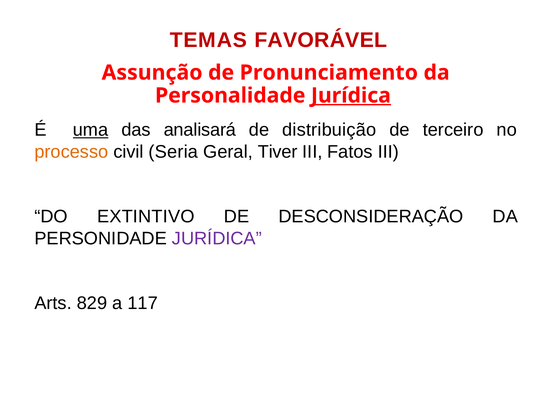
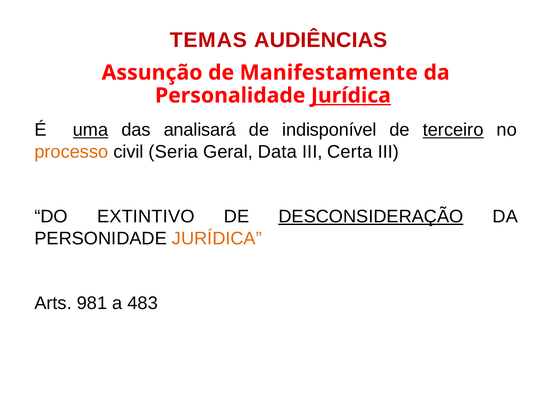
FAVORÁVEL: FAVORÁVEL -> AUDIÊNCIAS (321, 40)
Pronunciamento: Pronunciamento -> Manifestamente (329, 73)
distribuição: distribuição -> indisponível (329, 130)
terceiro underline: none -> present (453, 130)
Tiver: Tiver -> Data (277, 152)
Fatos: Fatos -> Certa (350, 152)
DESCONSIDERAÇÃO underline: none -> present (371, 217)
JURÍDICA colour: purple -> orange (217, 239)
829: 829 -> 981 (92, 304)
117: 117 -> 483 (143, 304)
